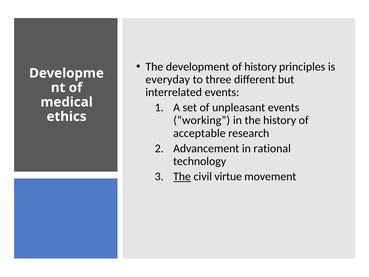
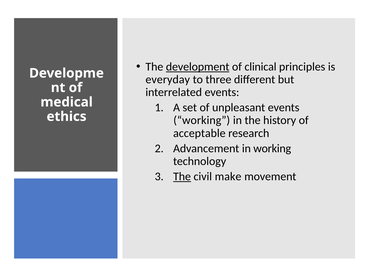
development underline: none -> present (198, 67)
of history: history -> clinical (260, 67)
in rational: rational -> working (272, 148)
virtue: virtue -> make (228, 176)
